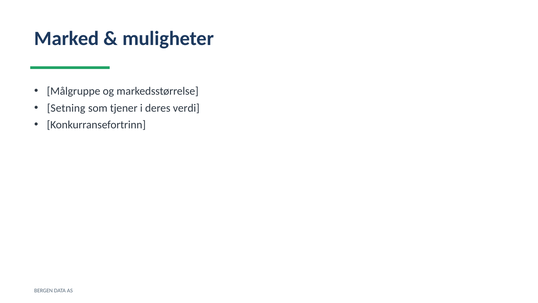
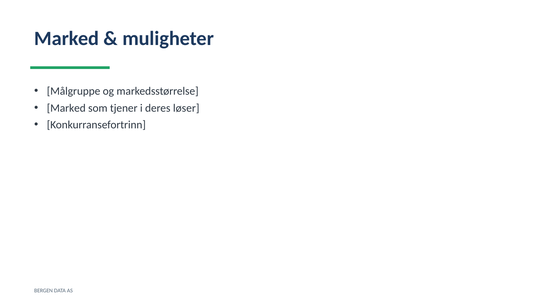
Setning: Setning -> Marked (66, 108)
verdi: verdi -> løser (186, 108)
